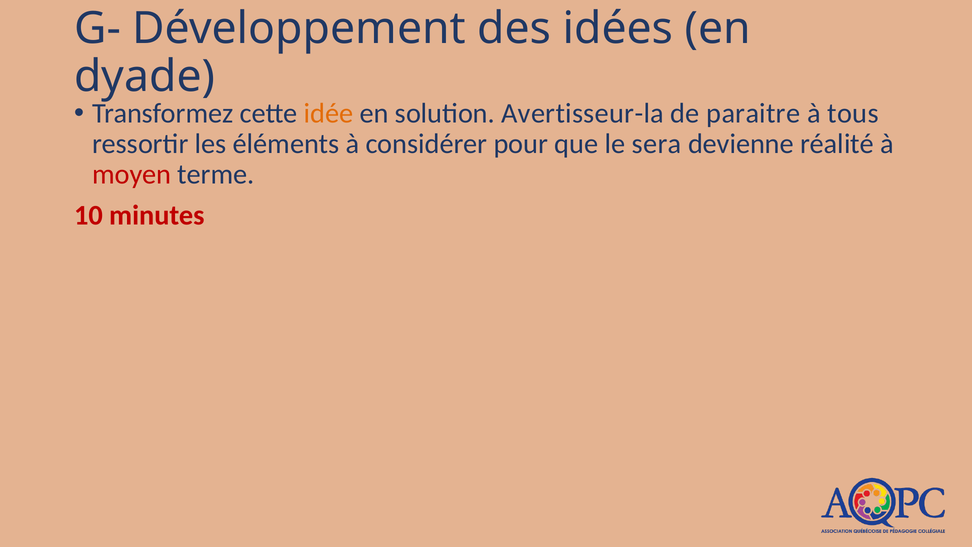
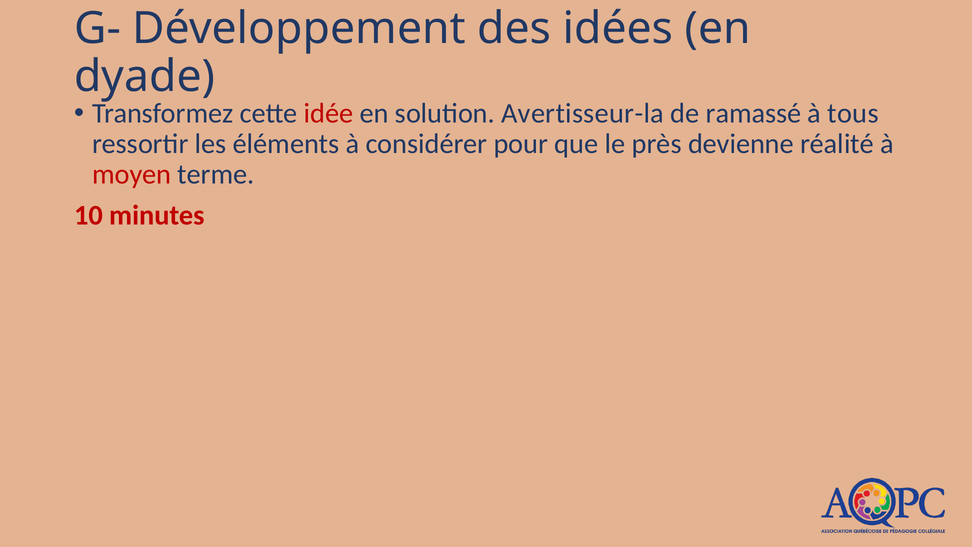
idée colour: orange -> red (328, 113)
paraitre: paraitre -> ramassé (753, 113)
sera: sera -> près (657, 144)
